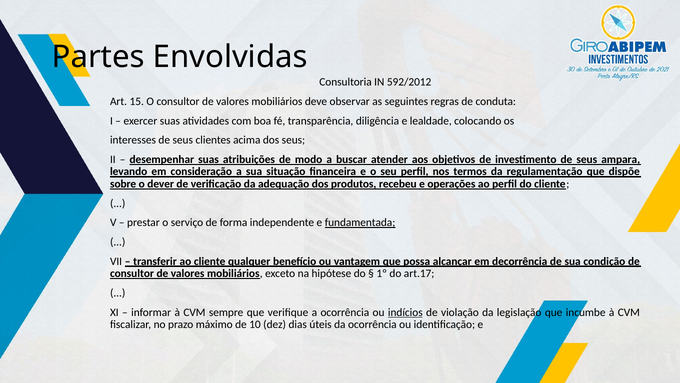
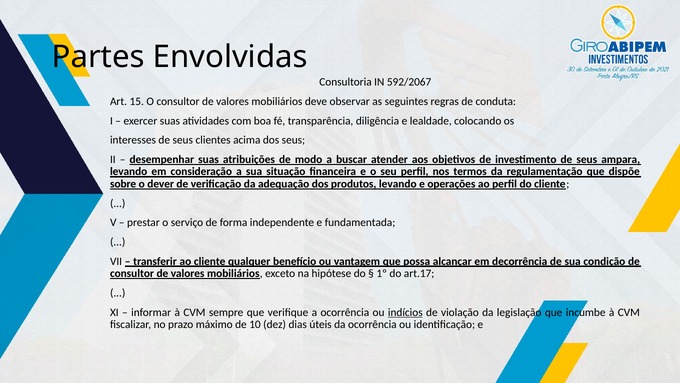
592/2012: 592/2012 -> 592/2067 (409, 82)
produtos recebeu: recebeu -> levando (398, 184)
fundamentada underline: present -> none (360, 222)
